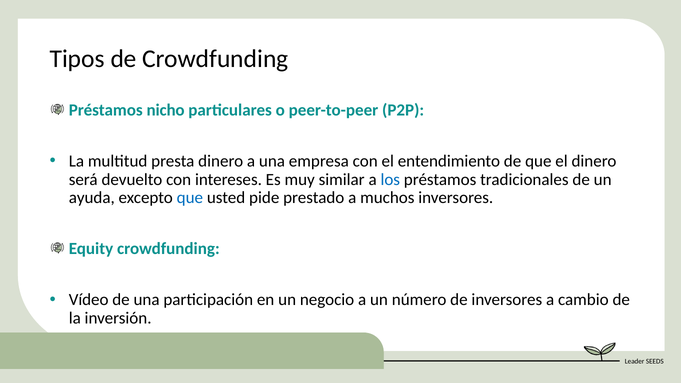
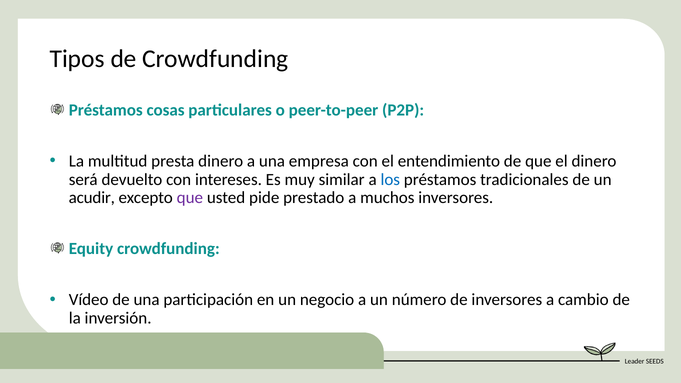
nicho: nicho -> cosas (166, 110)
ayuda: ayuda -> acudir (92, 198)
que colour: blue -> purple (190, 198)
